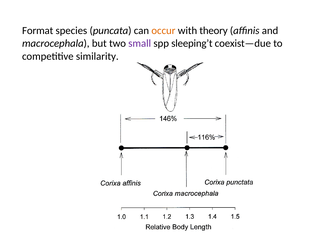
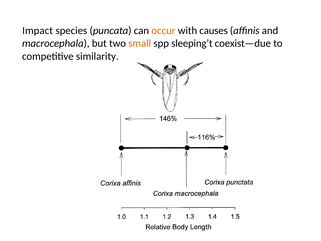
Format: Format -> Impact (38, 31)
theory: theory -> causes (214, 31)
small colour: purple -> orange (140, 43)
